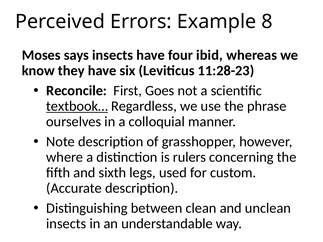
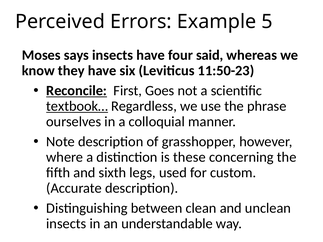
8: 8 -> 5 (267, 22)
ibid: ibid -> said (210, 55)
11:28-23: 11:28-23 -> 11:50-23 (226, 71)
Reconcile underline: none -> present (77, 91)
rulers: rulers -> these (189, 157)
